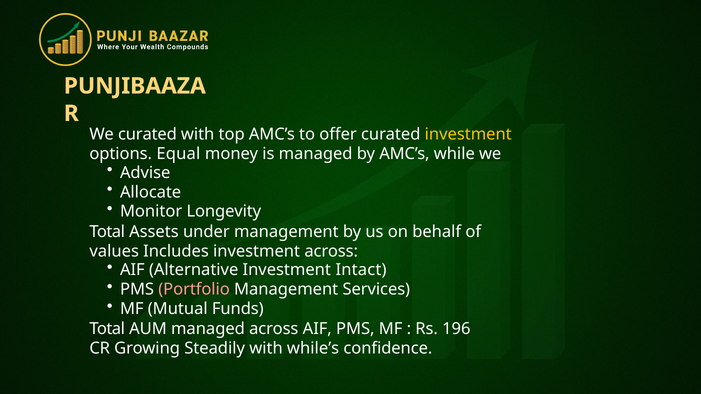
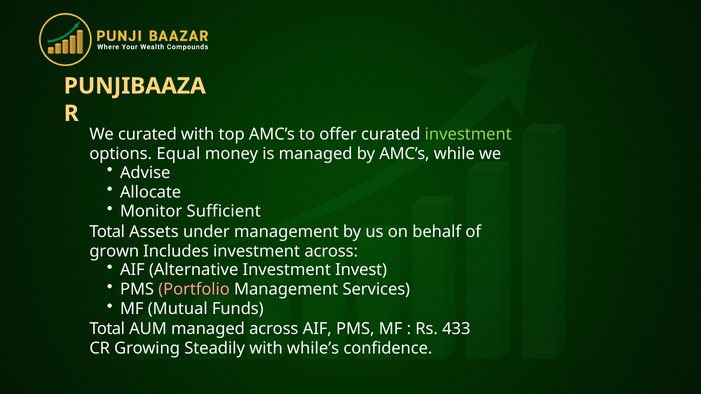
investment colour: yellow -> light green (468, 135)
Longevity: Longevity -> Sufficient (224, 212)
values: values -> grown (114, 251)
Intact: Intact -> Invest (361, 270)
196: 196 -> 433 (456, 329)
